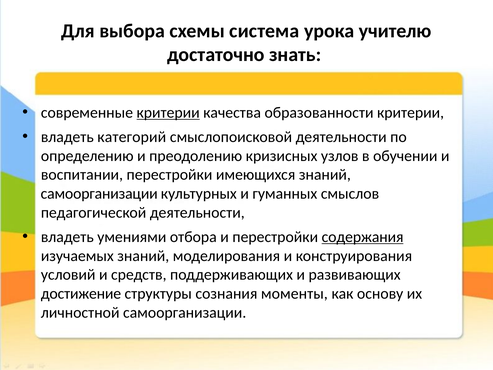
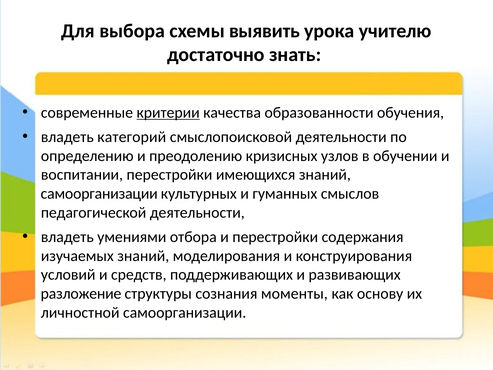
система: система -> выявить (265, 31)
образованности критерии: критерии -> обучения (411, 112)
содержания underline: present -> none (363, 237)
достижение: достижение -> разложение (81, 293)
